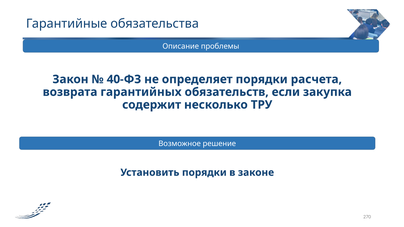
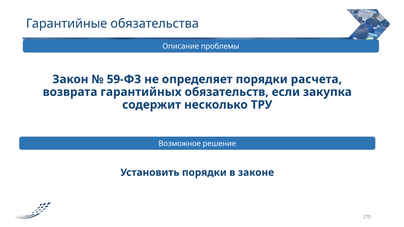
40-ФЗ: 40-ФЗ -> 59-ФЗ (124, 79)
